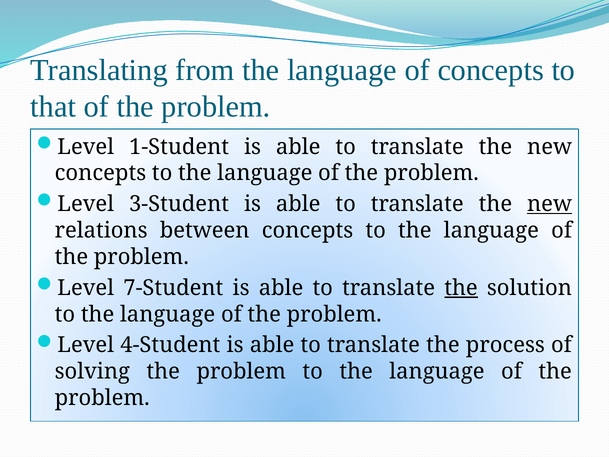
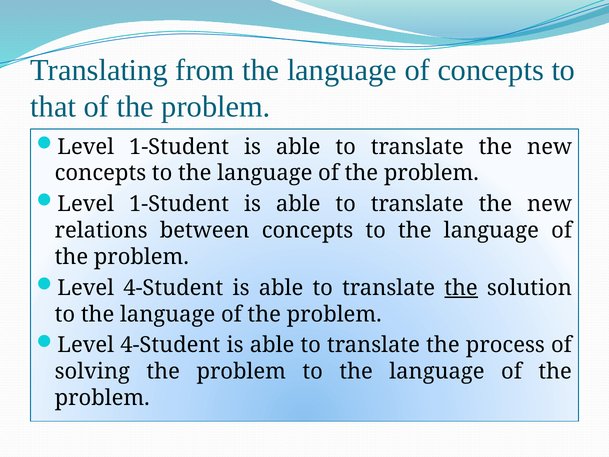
3-Student: 3-Student -> 1-Student (179, 204)
new underline: present -> none (550, 204)
7-Student: 7-Student -> 4-Student (173, 288)
